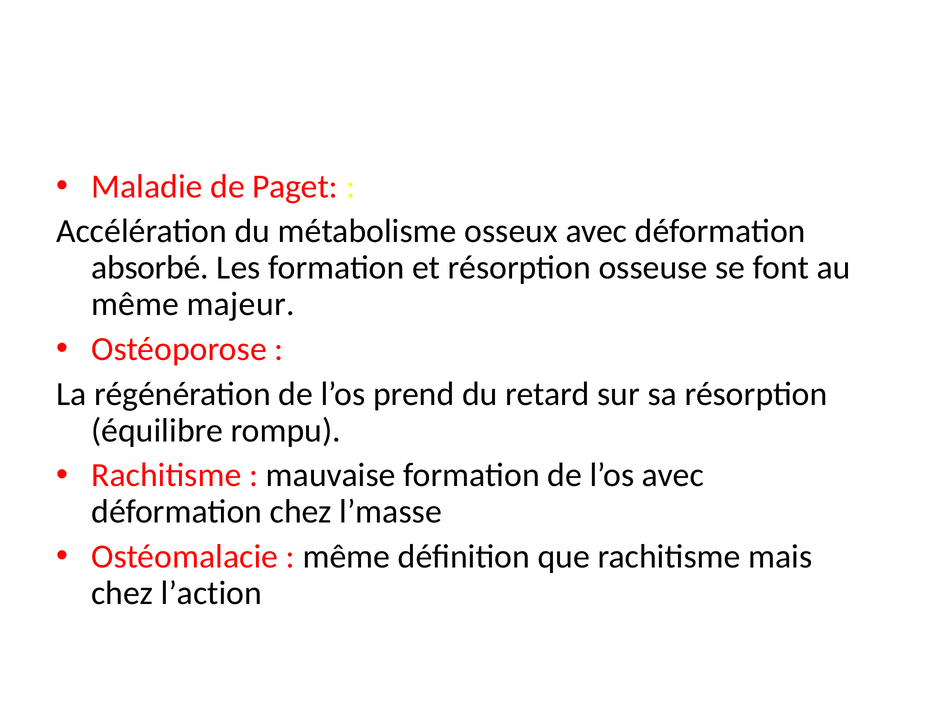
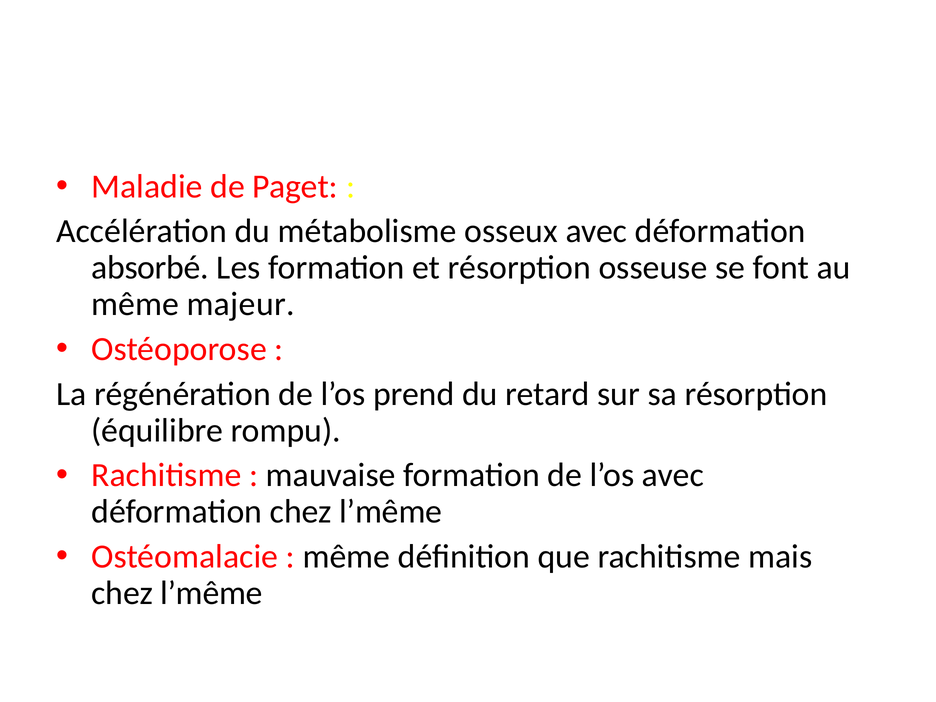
déformation chez l’masse: l’masse -> l’même (391, 512)
l’action: l’action -> l’même (211, 593)
